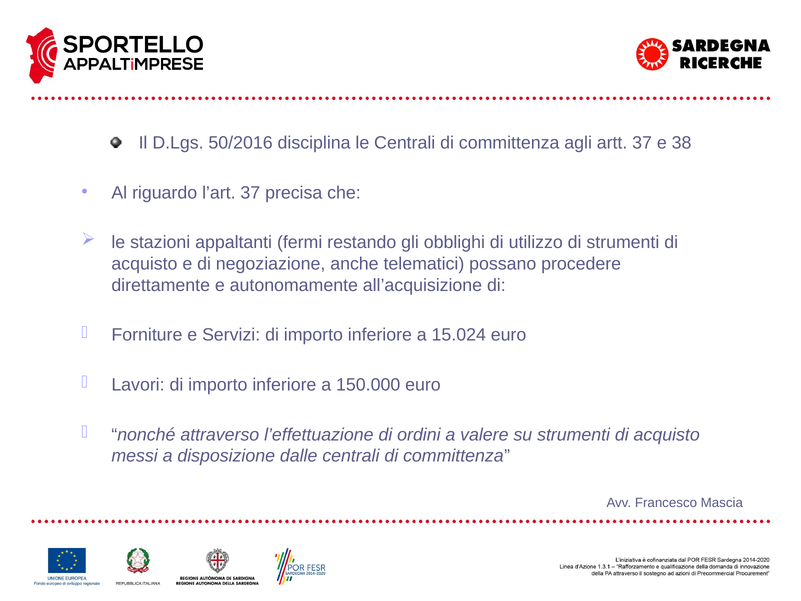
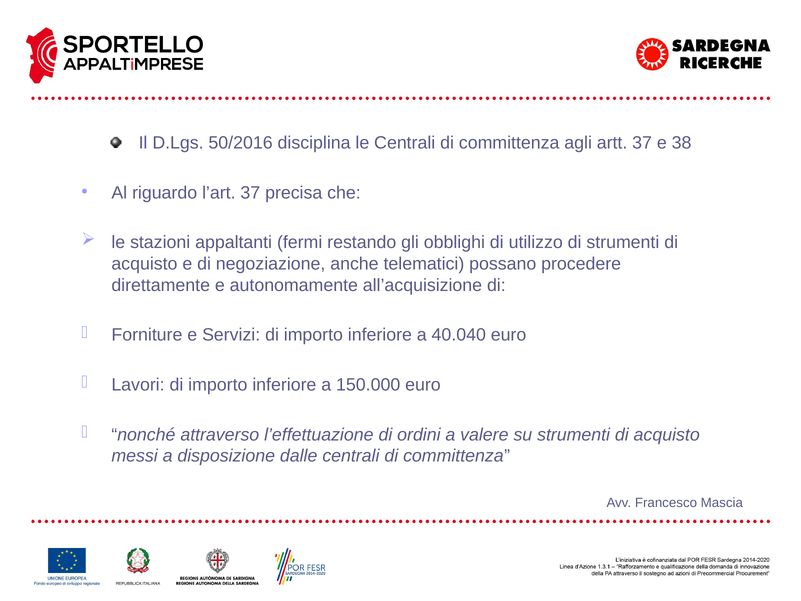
15.024: 15.024 -> 40.040 (459, 335)
